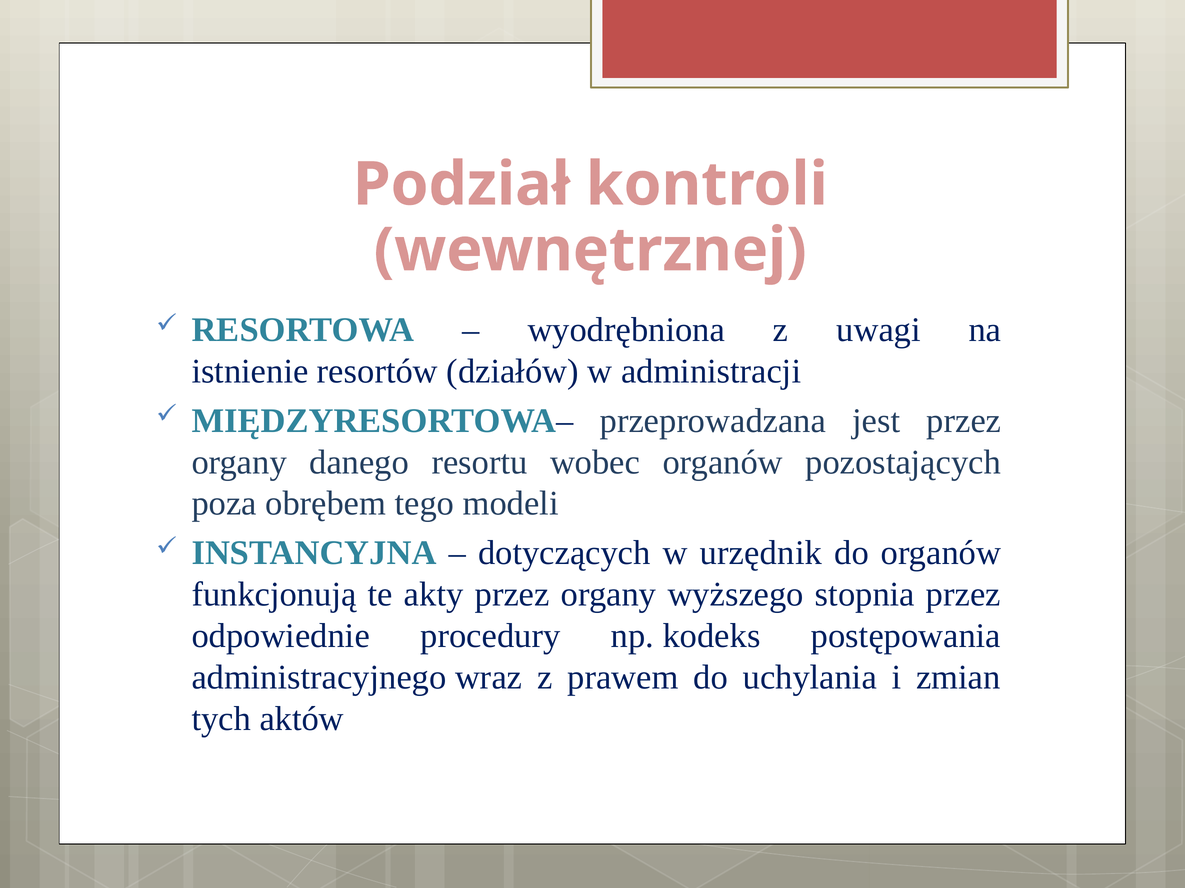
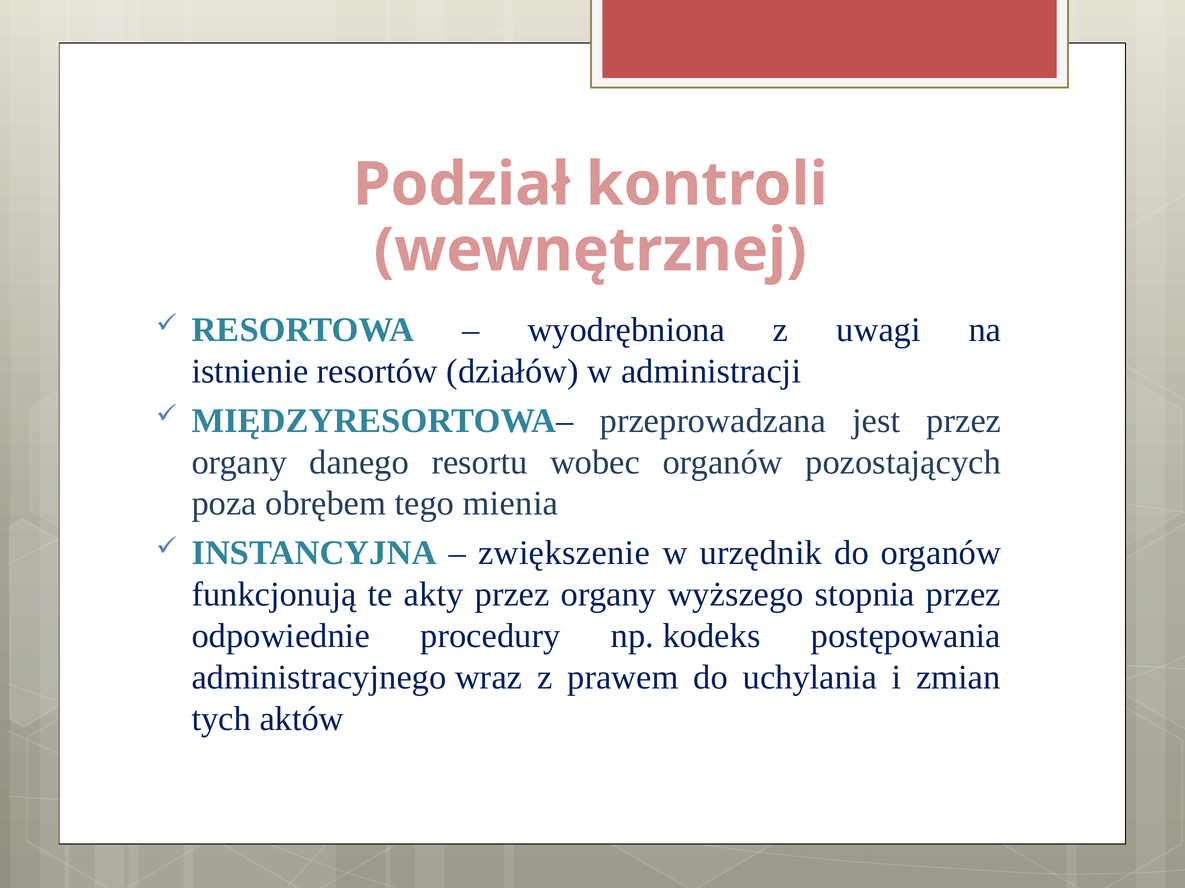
modeli: modeli -> mienia (511, 504)
dotyczących: dotyczących -> zwiększenie (564, 553)
